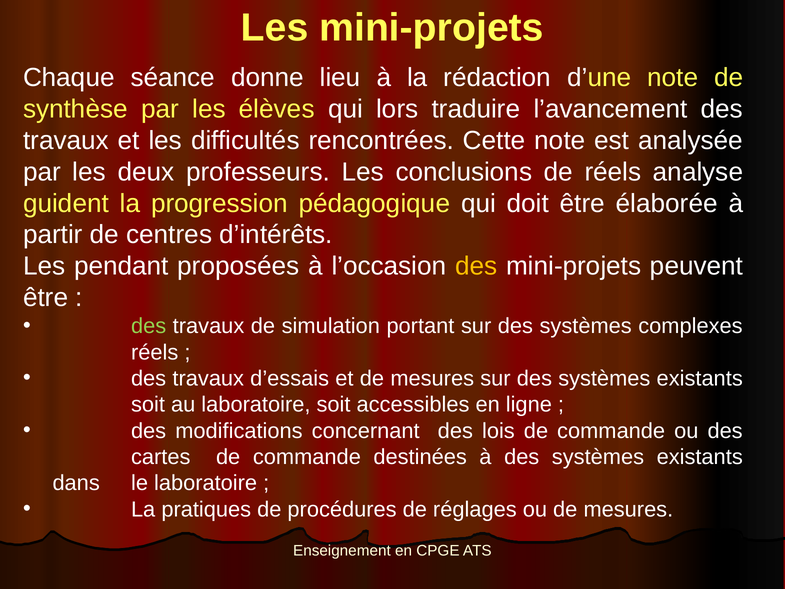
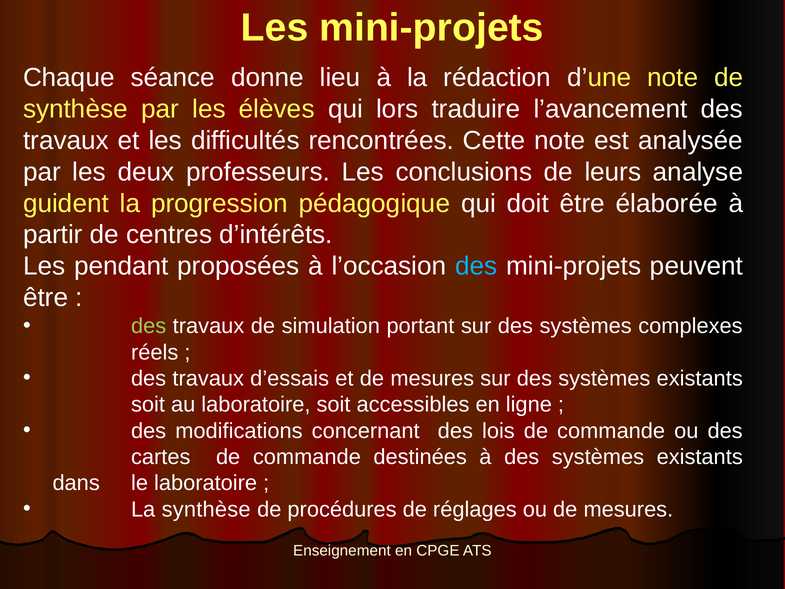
de réels: réels -> leurs (613, 172)
des colour: yellow -> light blue (476, 266)
La pratiques: pratiques -> synthèse (206, 509)
